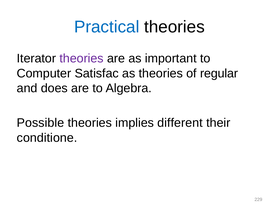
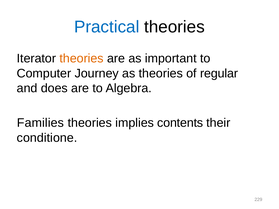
theories colour: purple -> orange (82, 59)
Satisfac: Satisfac -> Journey (97, 73)
Possible: Possible -> Families (40, 123)
different: different -> contents (180, 123)
